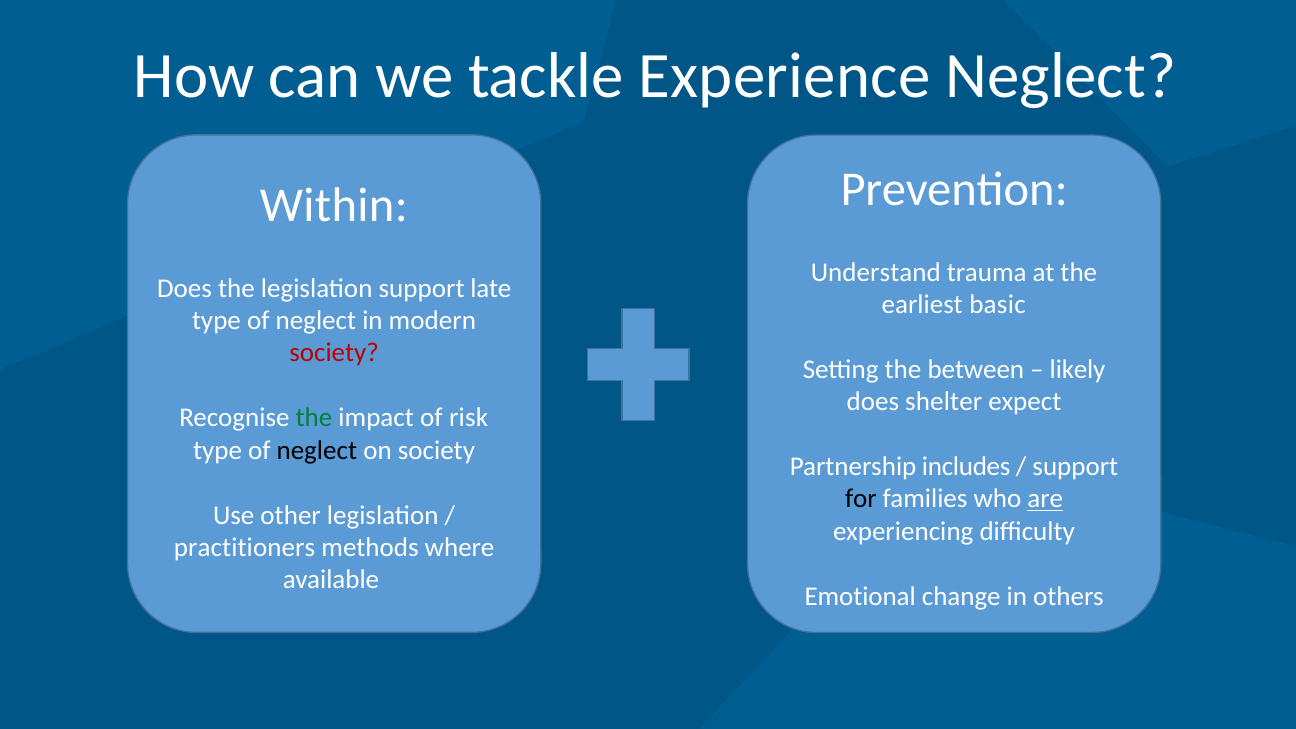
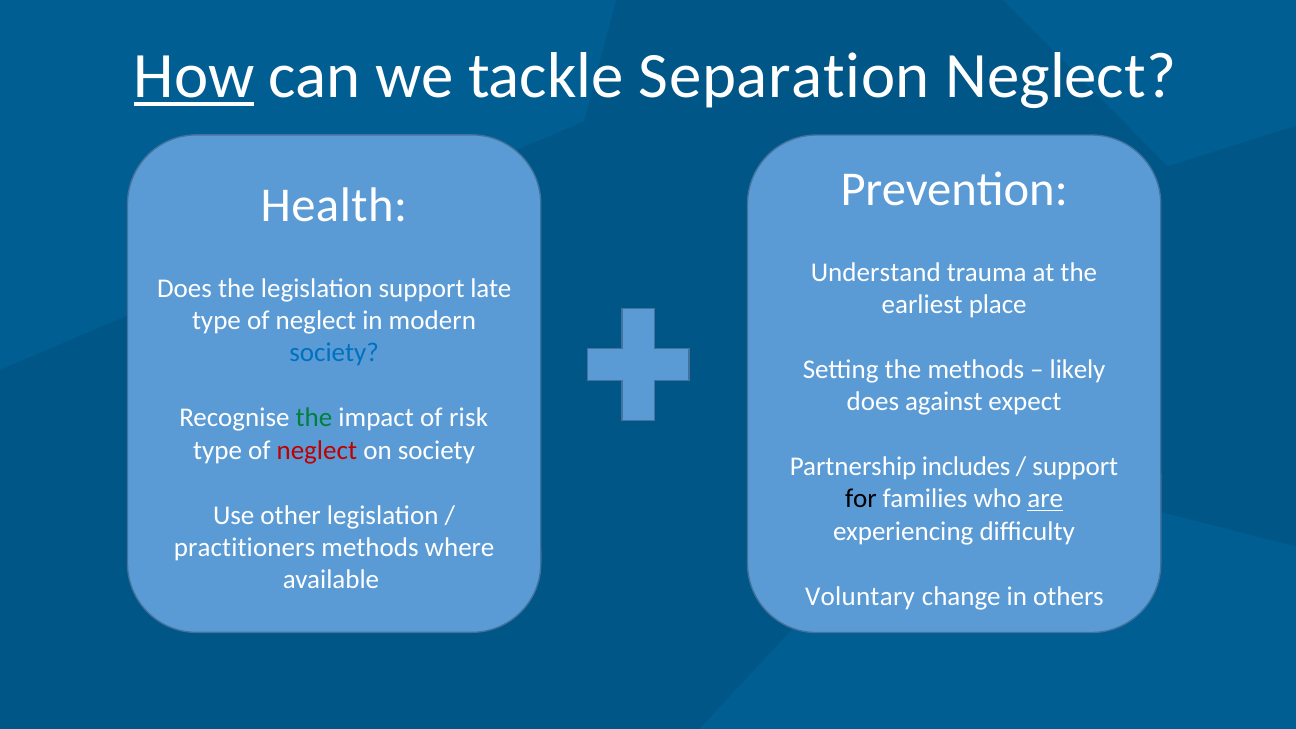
How underline: none -> present (194, 76)
Experience: Experience -> Separation (784, 76)
Within: Within -> Health (334, 205)
basic: basic -> place (998, 305)
society colour: red -> blue (334, 353)
the between: between -> methods (976, 369)
shelter: shelter -> against (944, 402)
neglect colour: black -> red (317, 450)
Emotional: Emotional -> Voluntary (860, 596)
